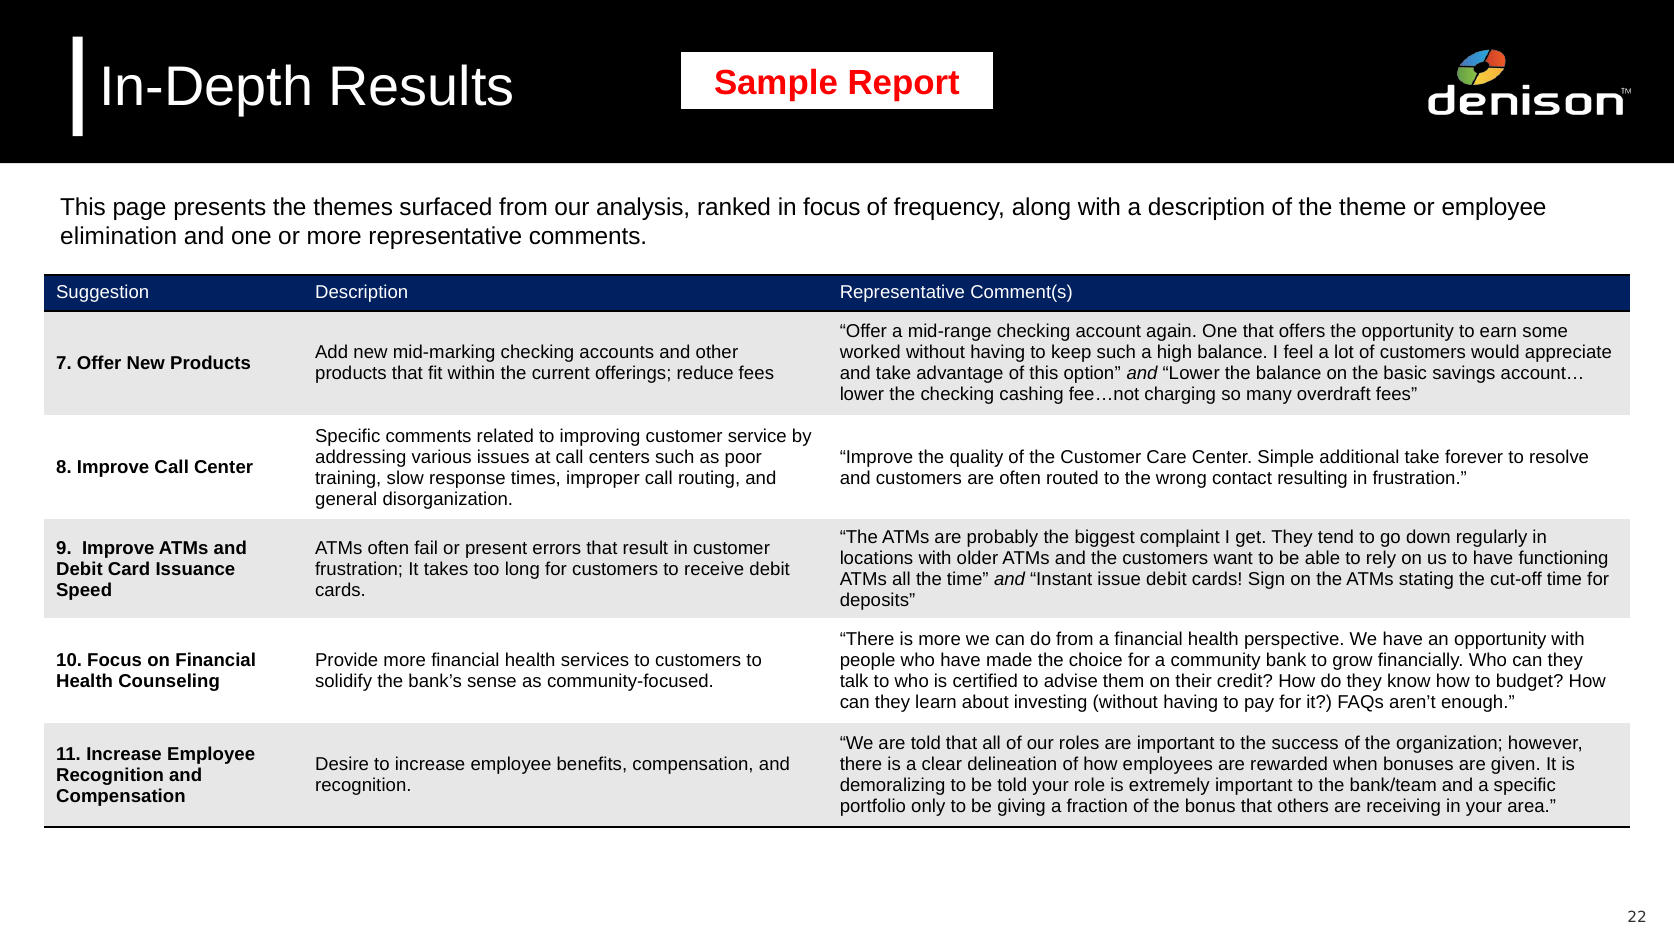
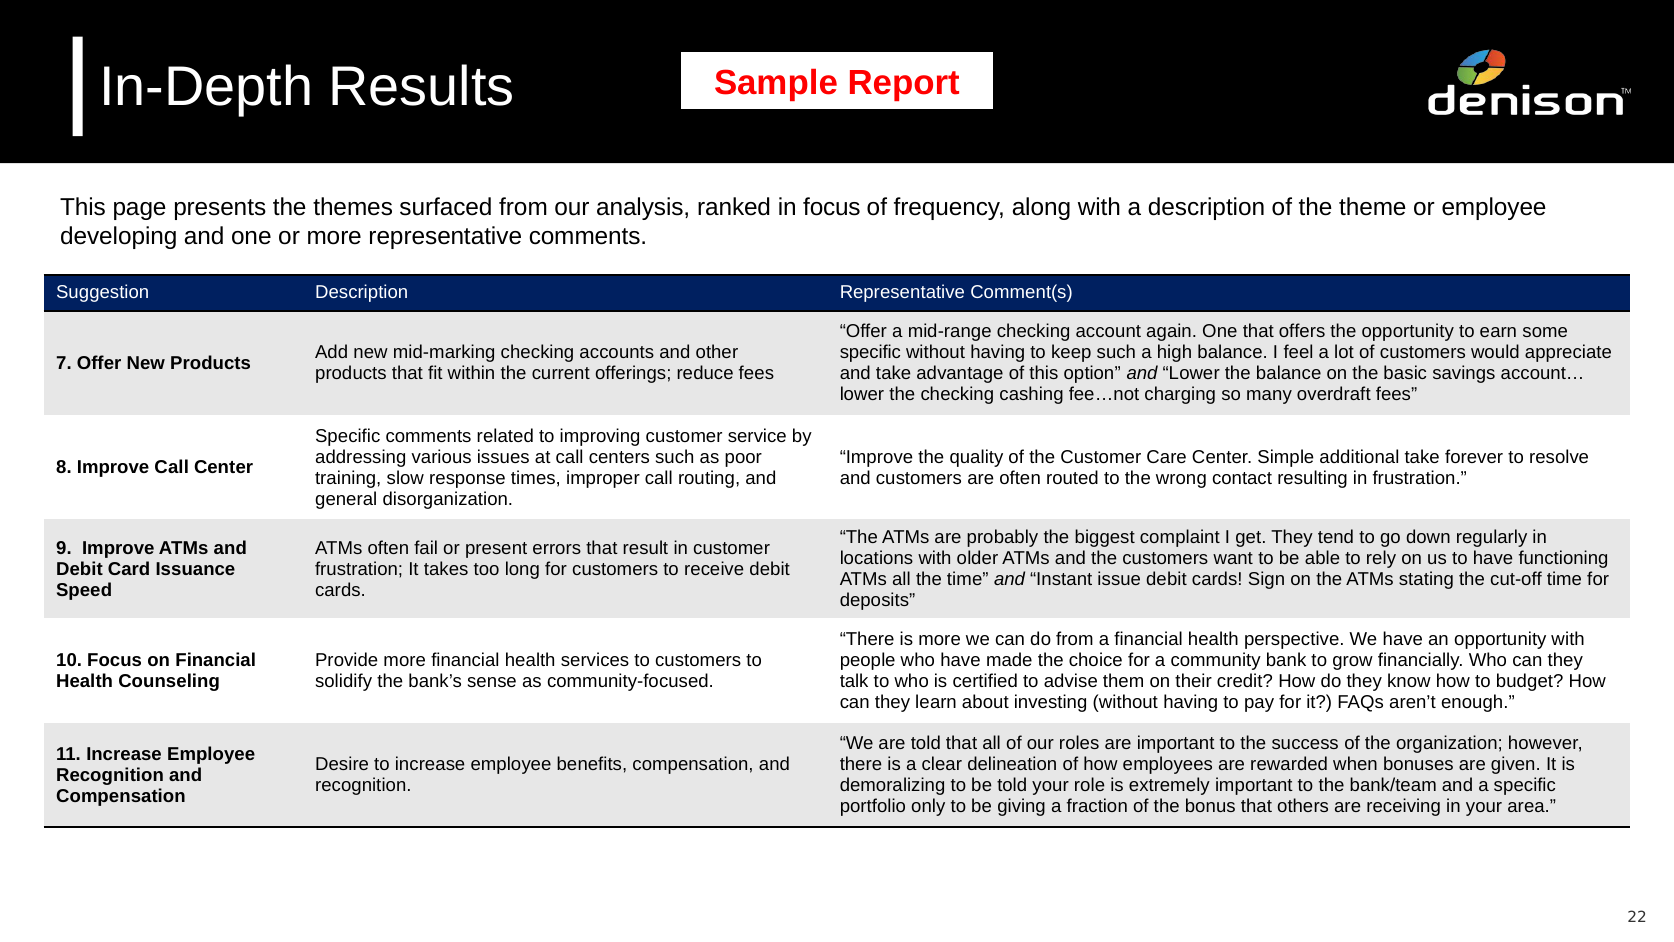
elimination: elimination -> developing (119, 237)
worked: worked -> specific (870, 353)
